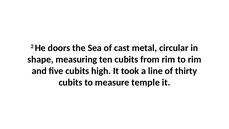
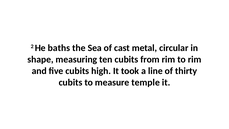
doors: doors -> baths (59, 48)
